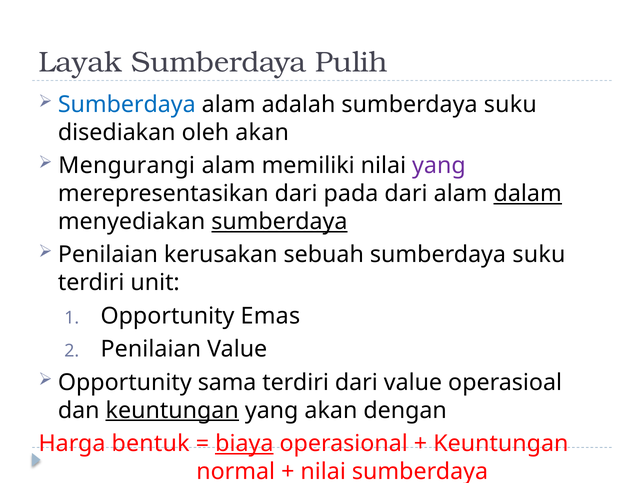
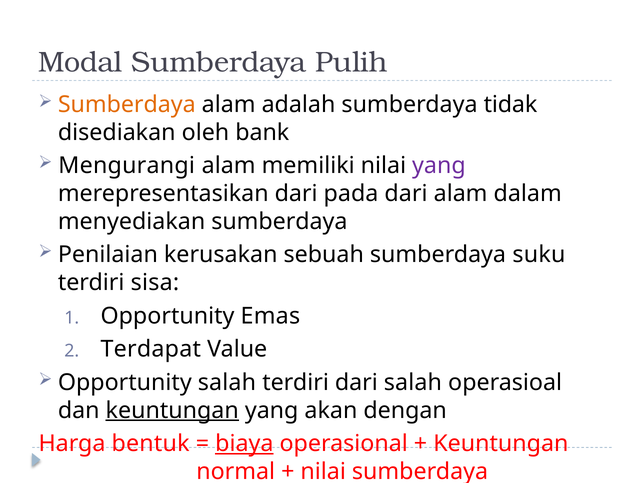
Layak: Layak -> Modal (80, 62)
Sumberdaya colour: blue -> orange (127, 105)
adalah sumberdaya suku: suku -> tidak (510, 105)
oleh akan: akan -> bank (262, 133)
dalam underline: present -> none (528, 194)
sumberdaya underline: present -> none (279, 222)
unit: unit -> sisa (155, 283)
Penilaian: Penilaian -> Terdapat (151, 349)
Opportunity sama: sama -> salah (227, 383)
dari value: value -> salah (413, 383)
